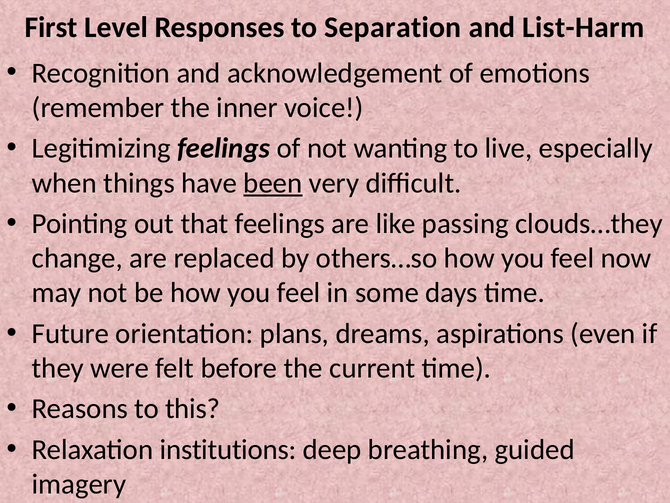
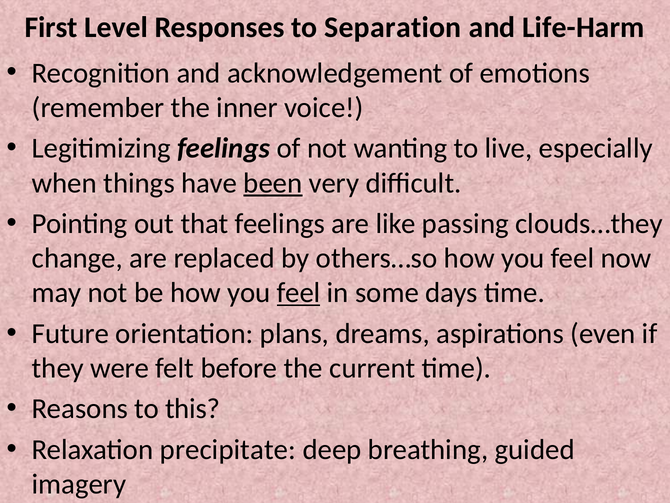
List-Harm: List-Harm -> Life-Harm (583, 27)
feel underline: none -> present (299, 293)
institutions: institutions -> precipitate (228, 449)
